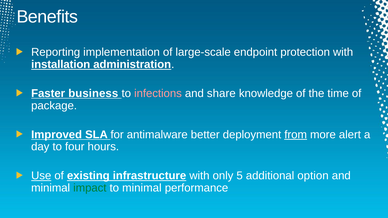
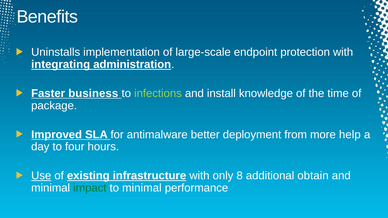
Reporting: Reporting -> Uninstalls (56, 52)
installation: installation -> integrating (61, 65)
infections colour: pink -> light green (158, 93)
share: share -> install (221, 93)
from underline: present -> none (296, 135)
alert: alert -> help (350, 135)
5: 5 -> 8 (240, 176)
option: option -> obtain (313, 176)
